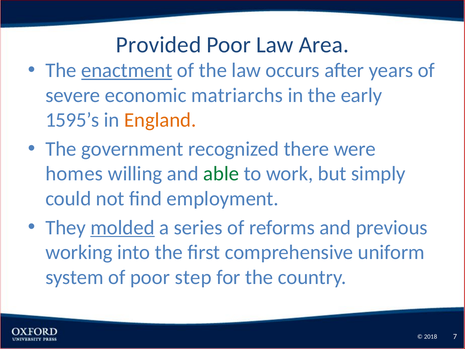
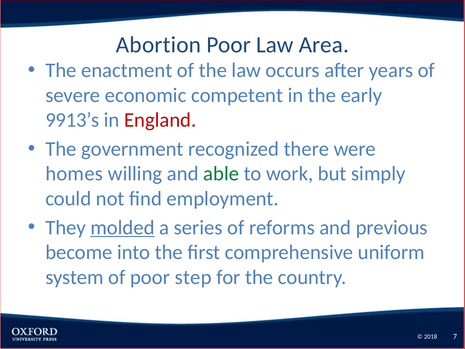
Provided: Provided -> Abortion (159, 45)
enactment underline: present -> none (127, 70)
matriarchs: matriarchs -> competent (237, 95)
1595’s: 1595’s -> 9913’s (72, 120)
England colour: orange -> red (160, 120)
working: working -> become (79, 252)
